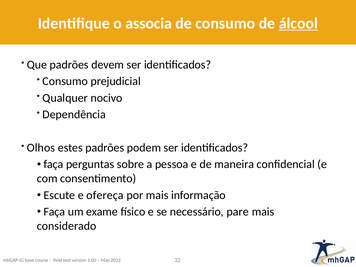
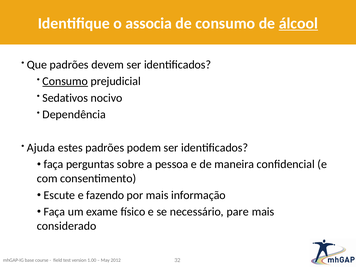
Consumo underline: none -> present (65, 81)
Qualquer: Qualquer -> Sedativos (65, 98)
Olhos: Olhos -> Ajuda (41, 148)
ofereça: ofereça -> fazendo (105, 195)
